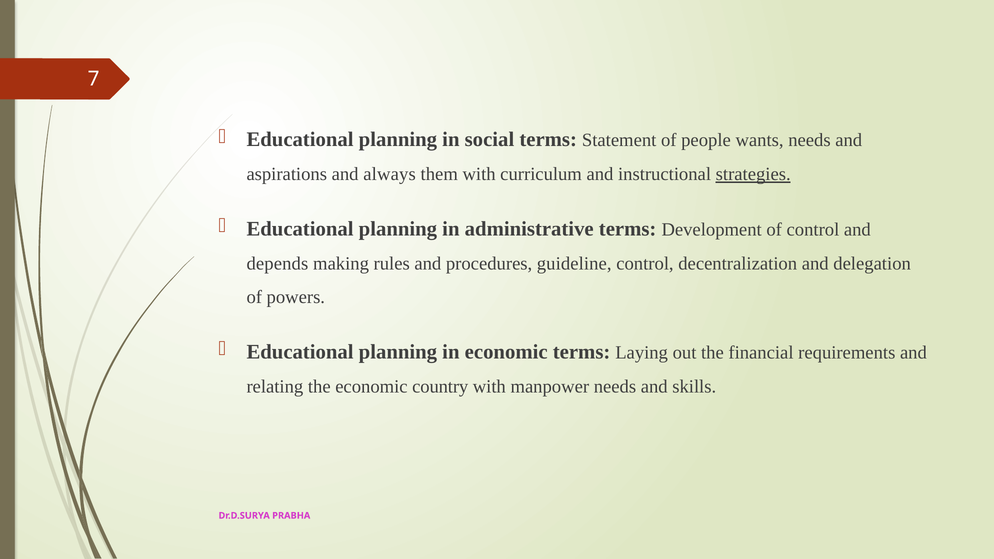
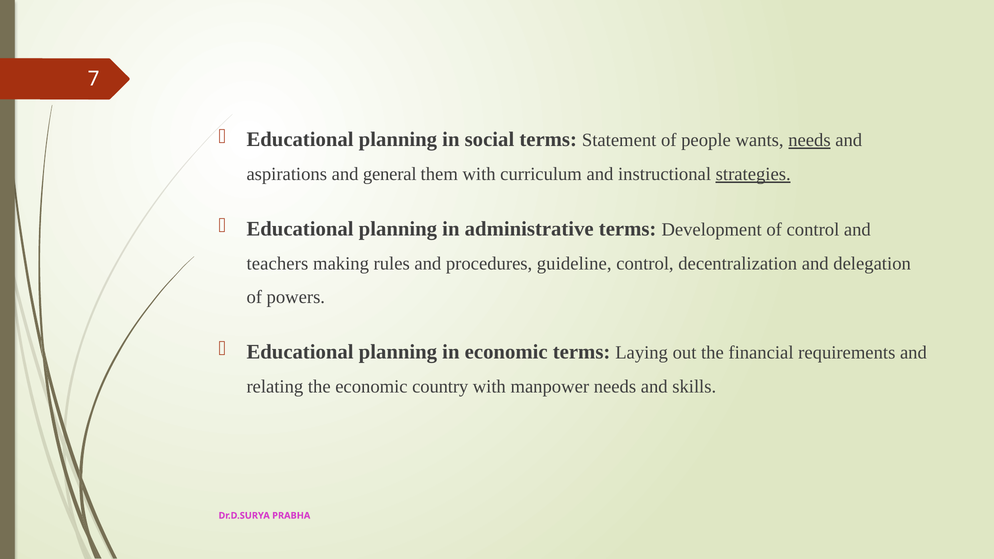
needs underline: none -> present (809, 140)
always: always -> general (390, 174)
depends: depends -> teachers (277, 264)
